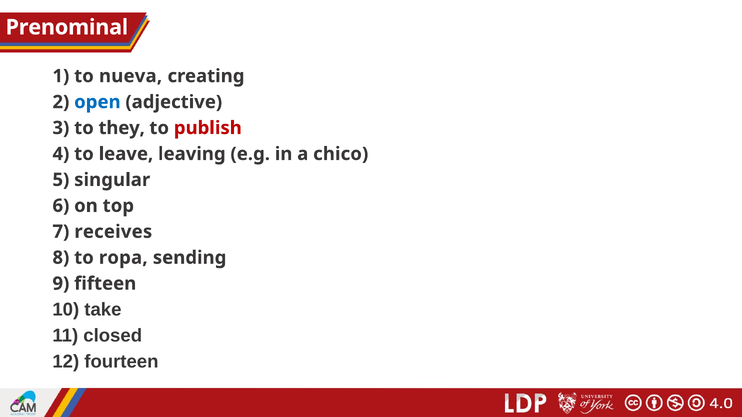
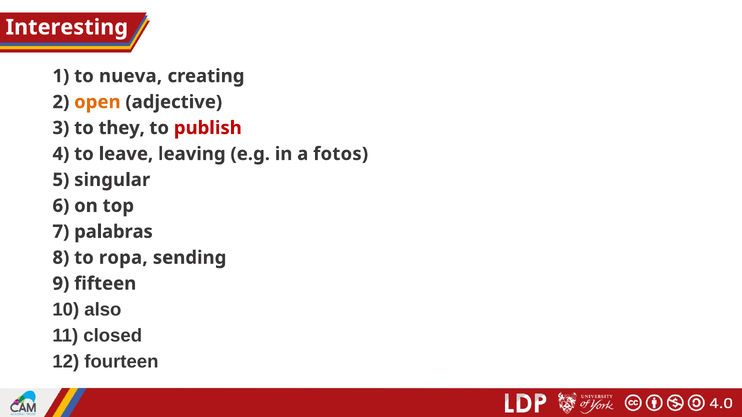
Prenominal: Prenominal -> Interesting (67, 27)
open colour: blue -> orange (97, 102)
chico: chico -> fotos (341, 154)
receives: receives -> palabras (113, 232)
take: take -> also (103, 310)
